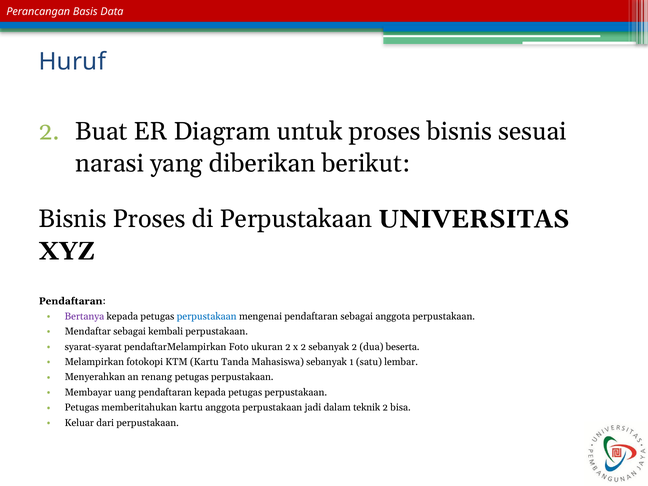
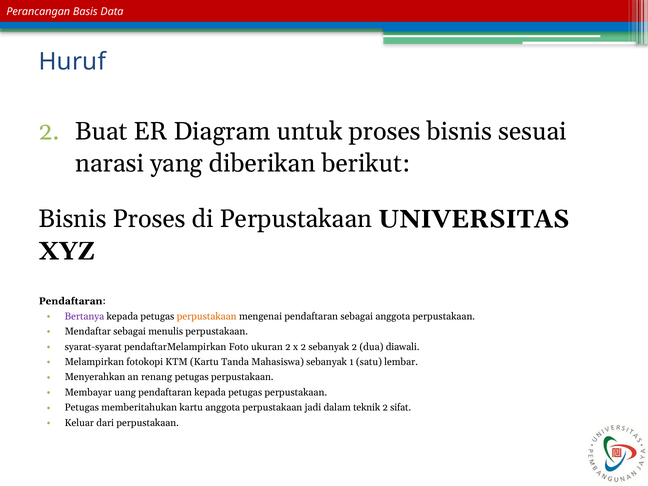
perpustakaan colour: blue -> orange (207, 316)
kembali: kembali -> menulis (166, 332)
beserta: beserta -> diawali (403, 347)
bisa: bisa -> sifat (401, 408)
